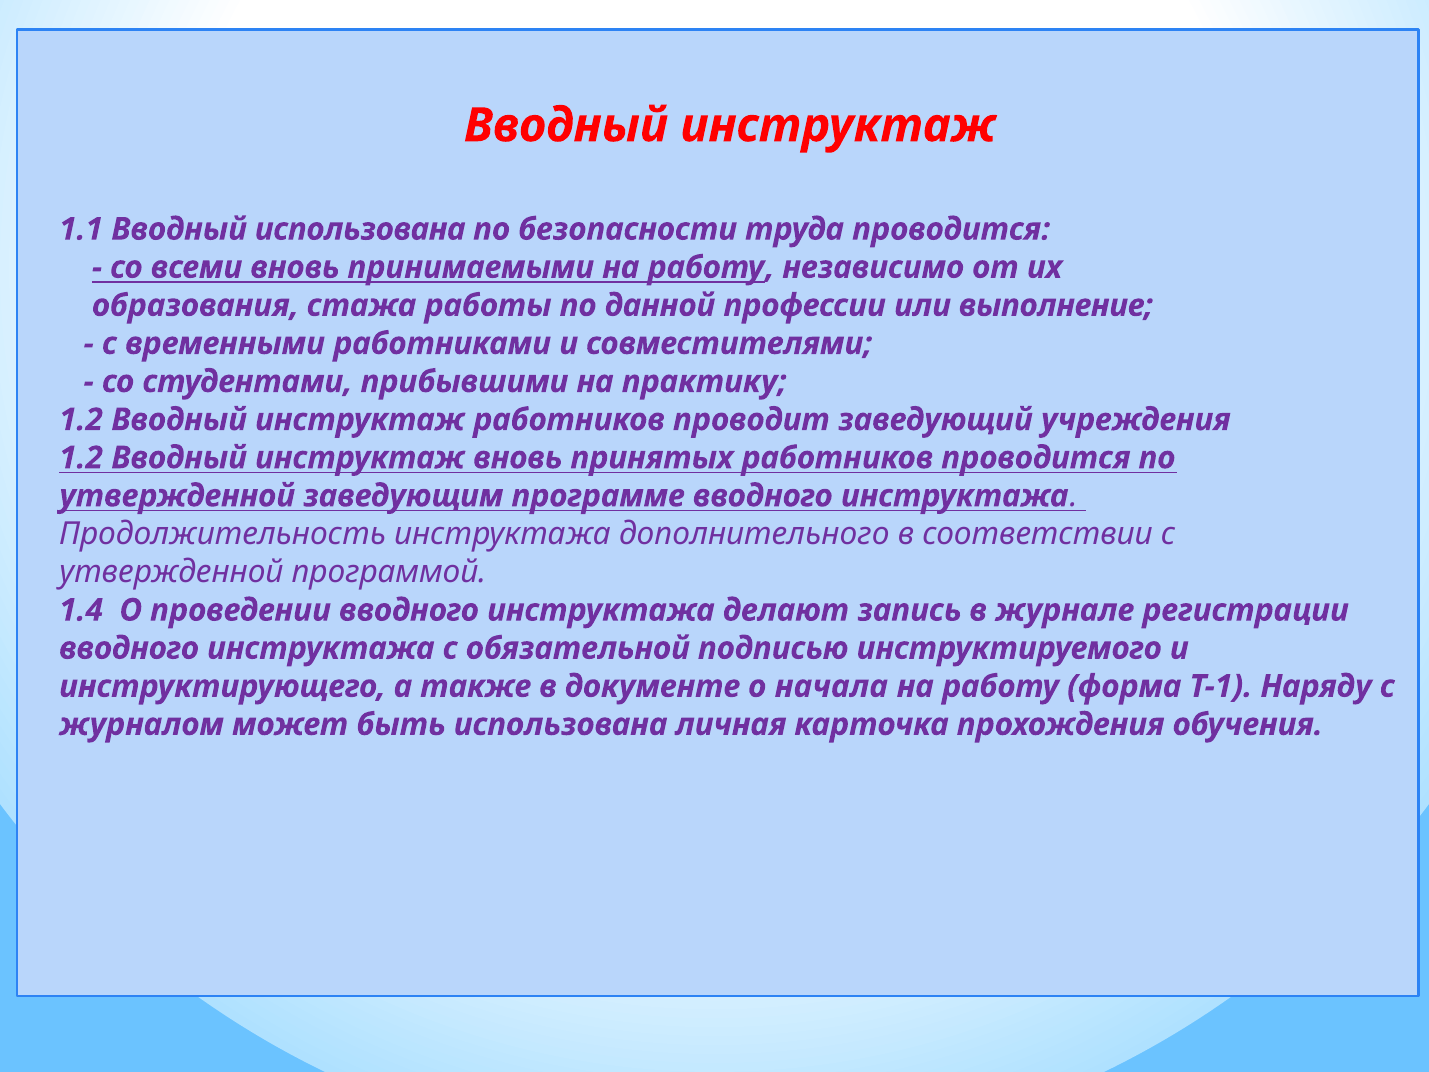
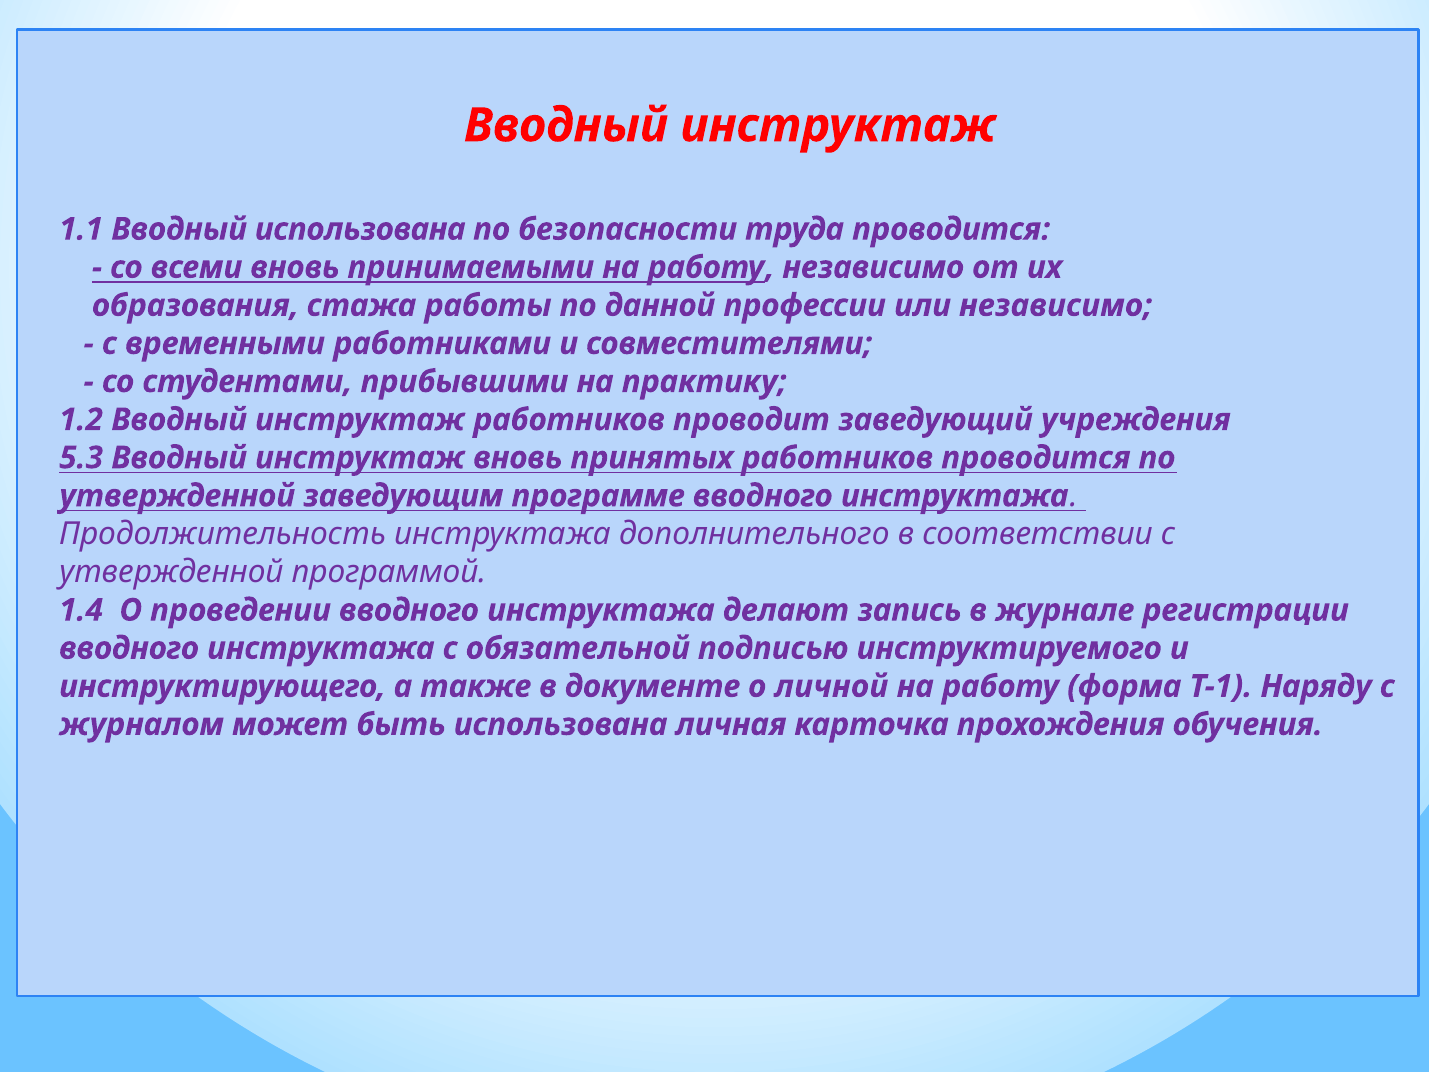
или выполнение: выполнение -> независимо (1056, 305)
1.2: 1.2 -> 5.3 (81, 458)
начала: начала -> личной (831, 686)
